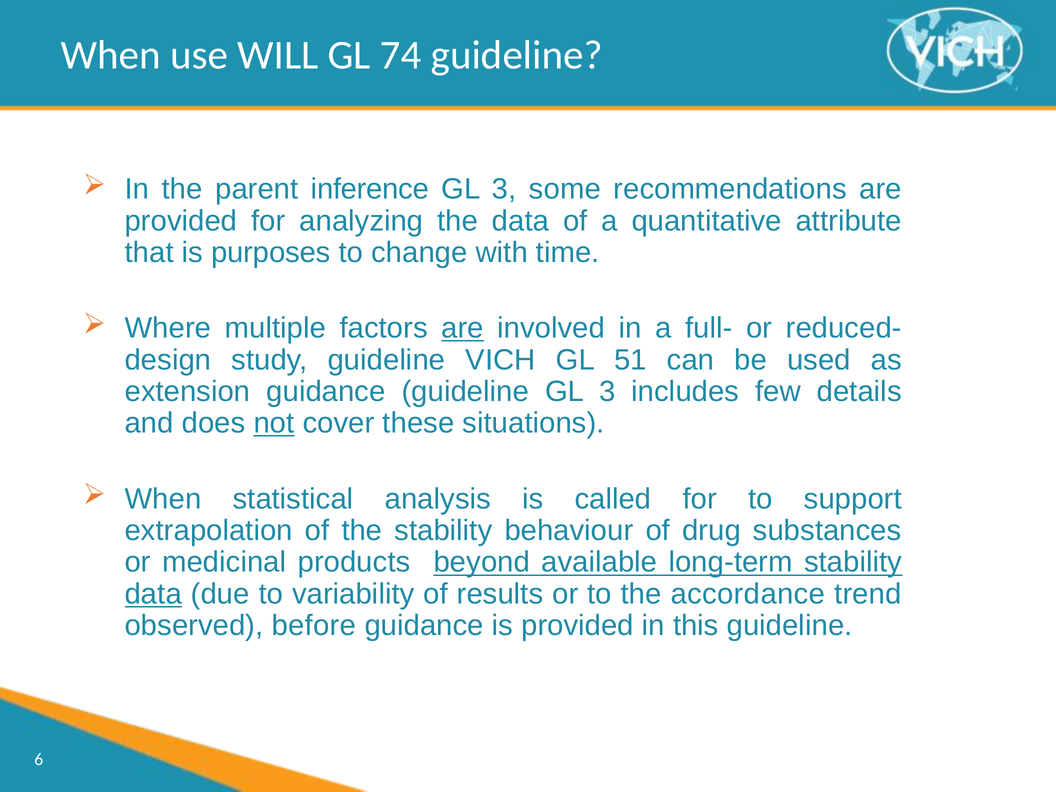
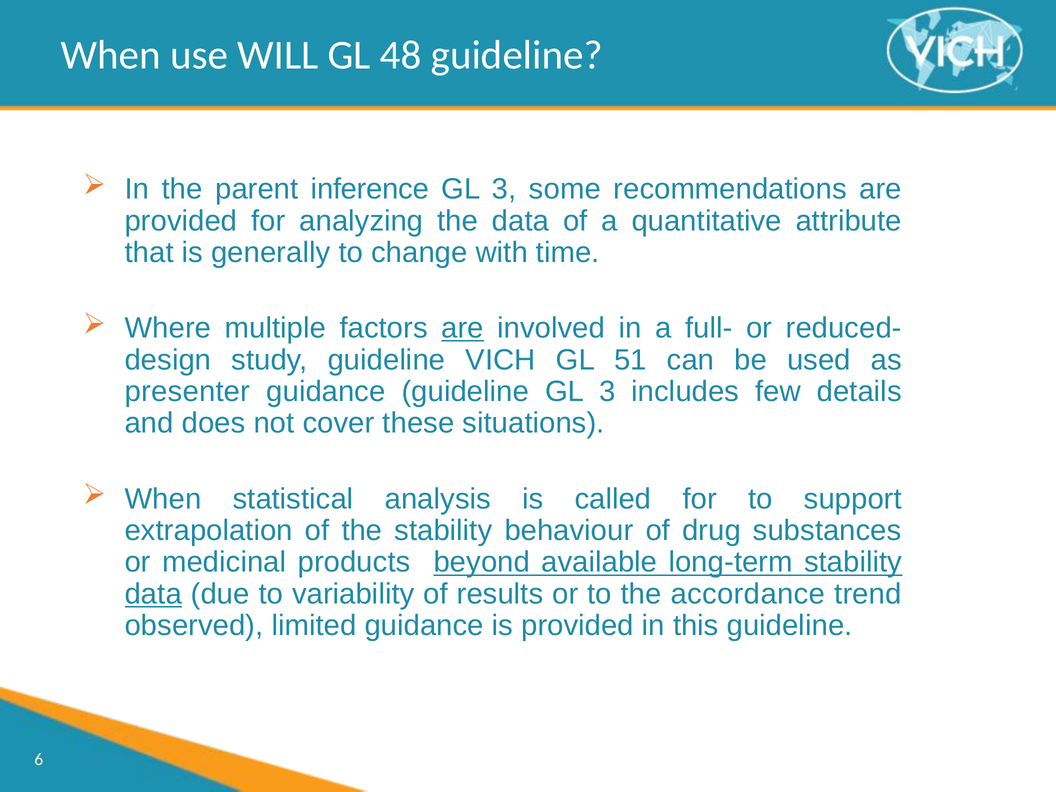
74: 74 -> 48 (401, 55)
purposes: purposes -> generally (271, 253)
extension: extension -> presenter (187, 392)
not underline: present -> none (274, 423)
before: before -> limited (314, 626)
